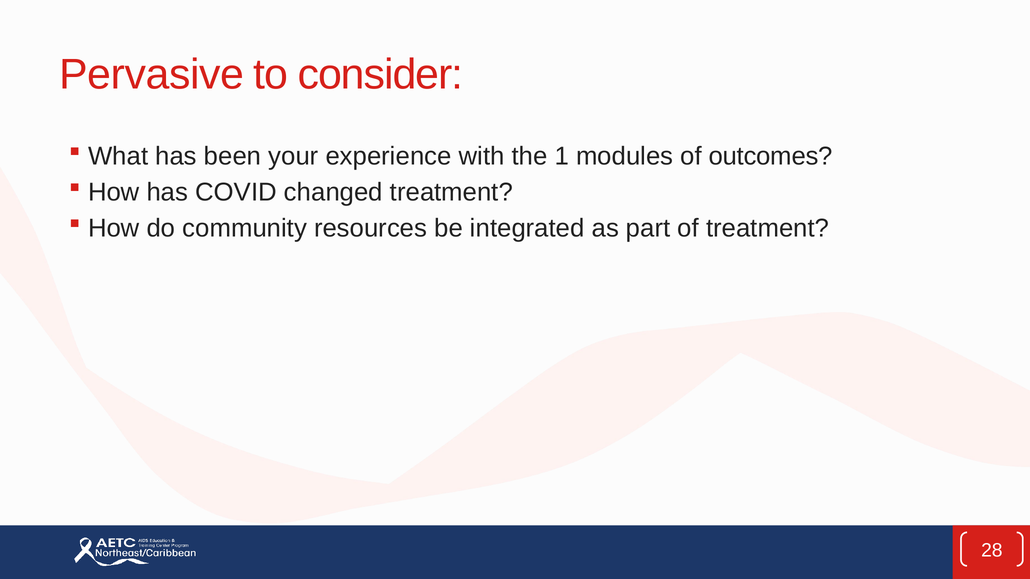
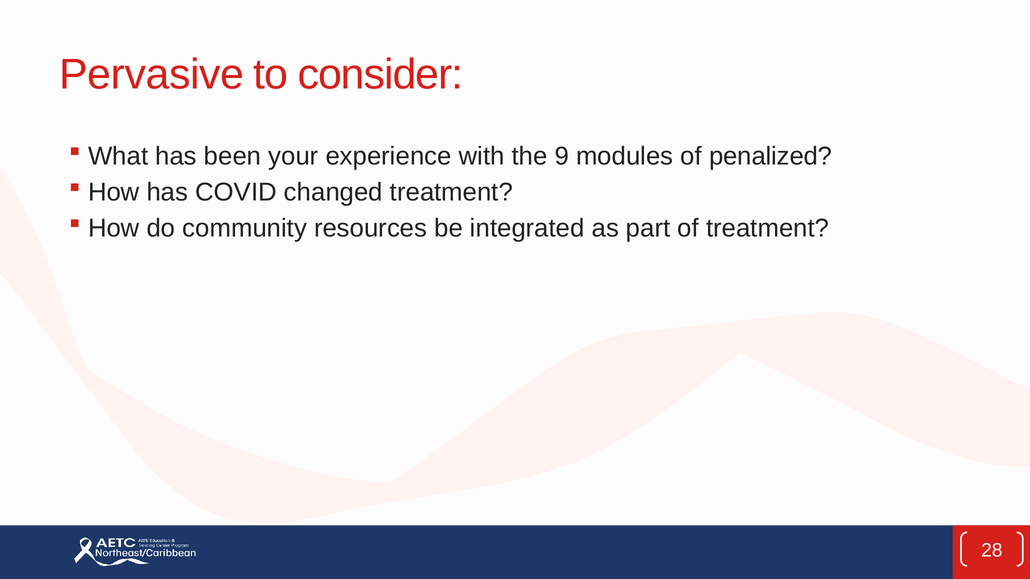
1: 1 -> 9 (562, 156)
outcomes: outcomes -> penalized (771, 156)
